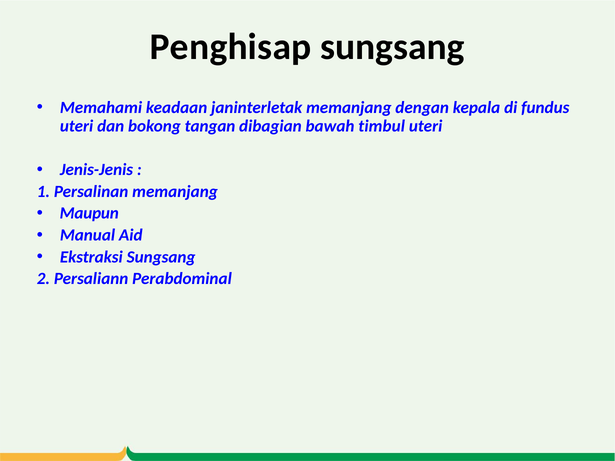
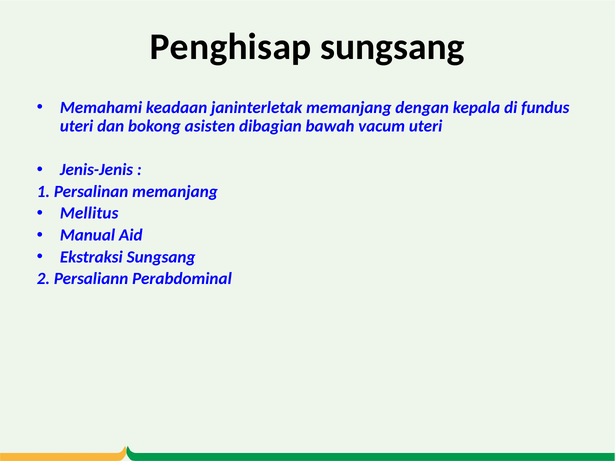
tangan: tangan -> asisten (210, 126)
timbul: timbul -> vacum (382, 126)
Maupun: Maupun -> Mellitus (89, 213)
